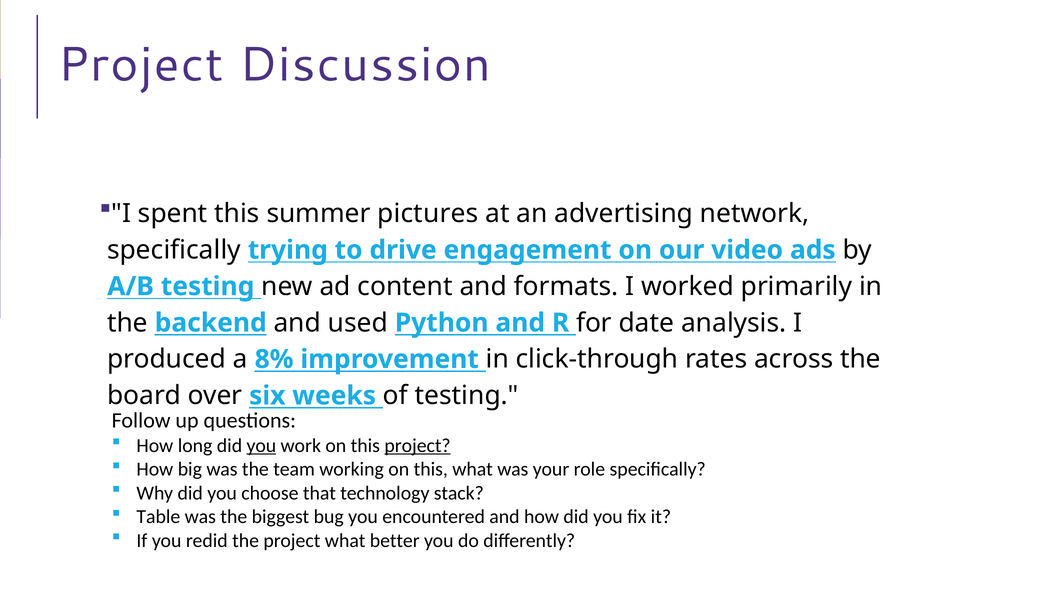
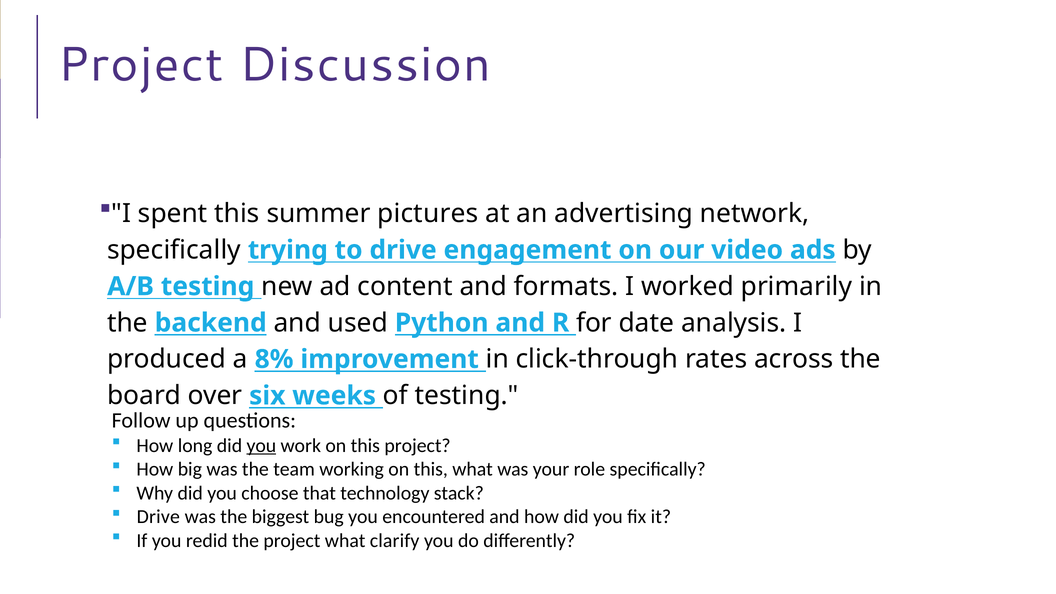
project underline: present -> none (418, 446)
Table: Table -> Drive (158, 517)
better: better -> clarify (395, 541)
